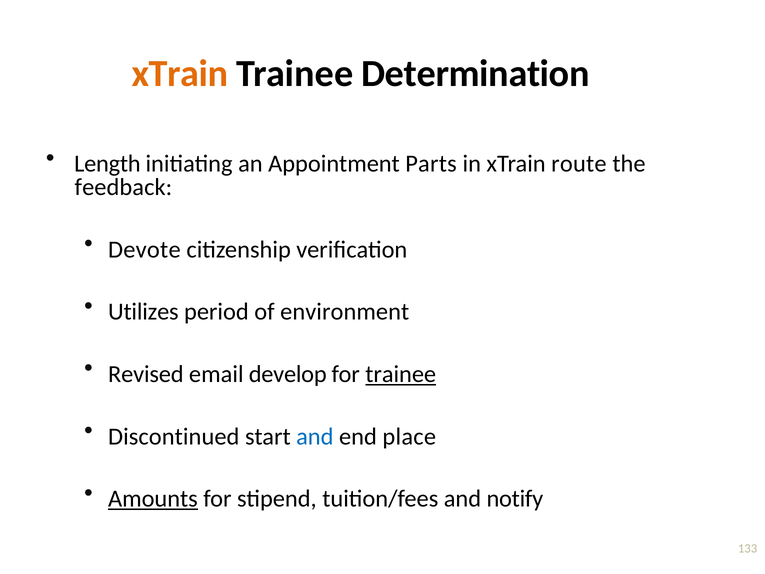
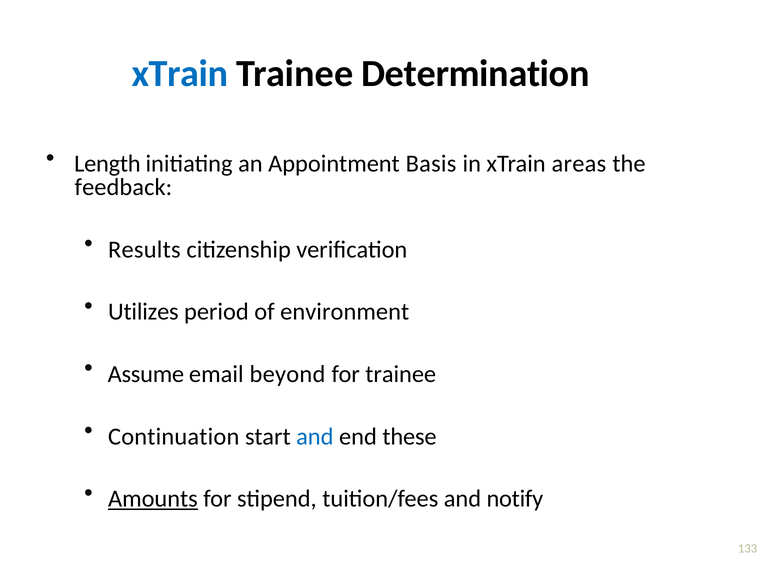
xTrain colour: orange -> blue (180, 73)
Parts: Parts -> Basis (431, 164)
route: route -> areas (579, 164)
Devote: Devote -> Results (144, 250)
Revised: Revised -> Assume (146, 374)
develop: develop -> beyond (287, 374)
trainee underline: present -> none (401, 374)
Discontinued: Discontinued -> Continuation (174, 436)
place: place -> these (409, 436)
